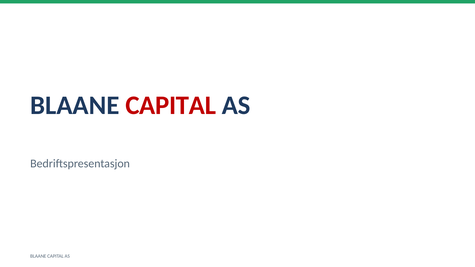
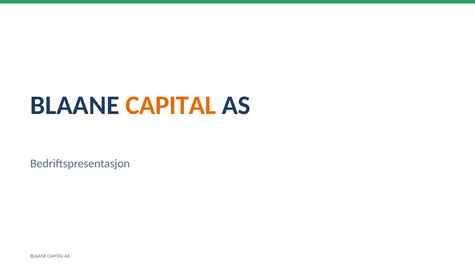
CAPITAL colour: red -> orange (171, 105)
